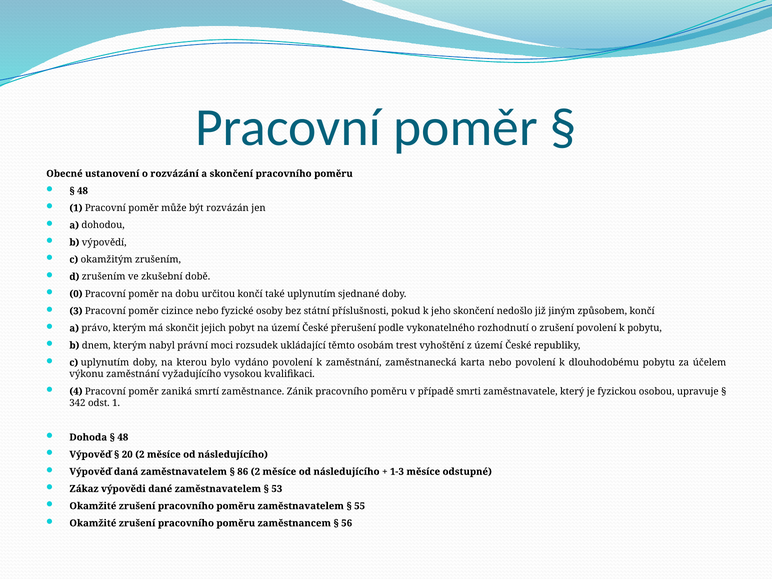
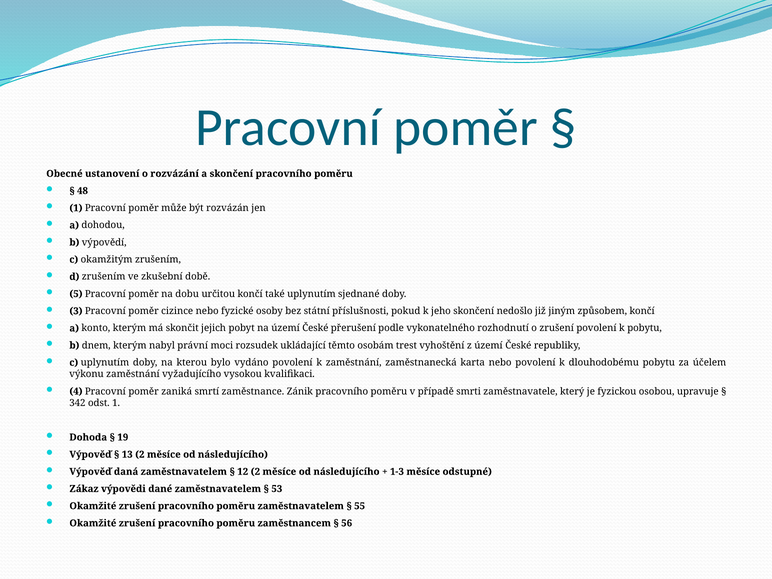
0: 0 -> 5 (76, 294)
právo: právo -> konto (96, 328)
48: 48 -> 19 (123, 437)
20: 20 -> 13 (127, 454)
86: 86 -> 12 (243, 472)
